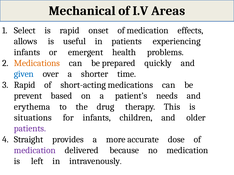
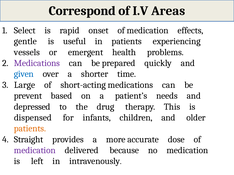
Mechanical: Mechanical -> Correspond (82, 11)
allows: allows -> gentle (25, 41)
infants: infants -> vessels (27, 52)
Medications colour: orange -> purple (37, 63)
Rapid: Rapid -> Large (25, 85)
erythema: erythema -> depressed (32, 107)
situations: situations -> dispensed (33, 118)
patients colour: purple -> orange (30, 129)
